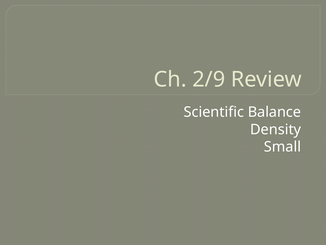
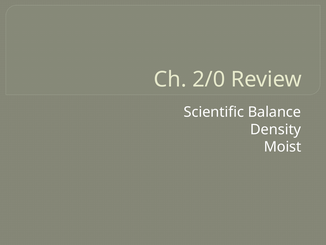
2/9: 2/9 -> 2/0 (209, 79)
Small: Small -> Moist (283, 147)
